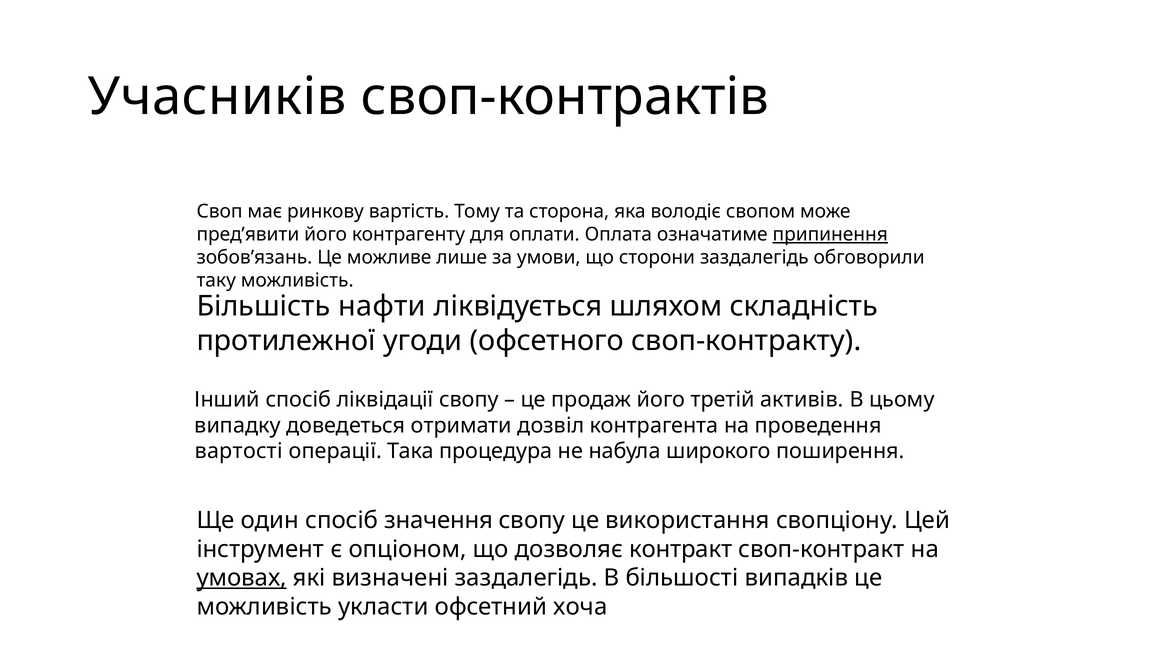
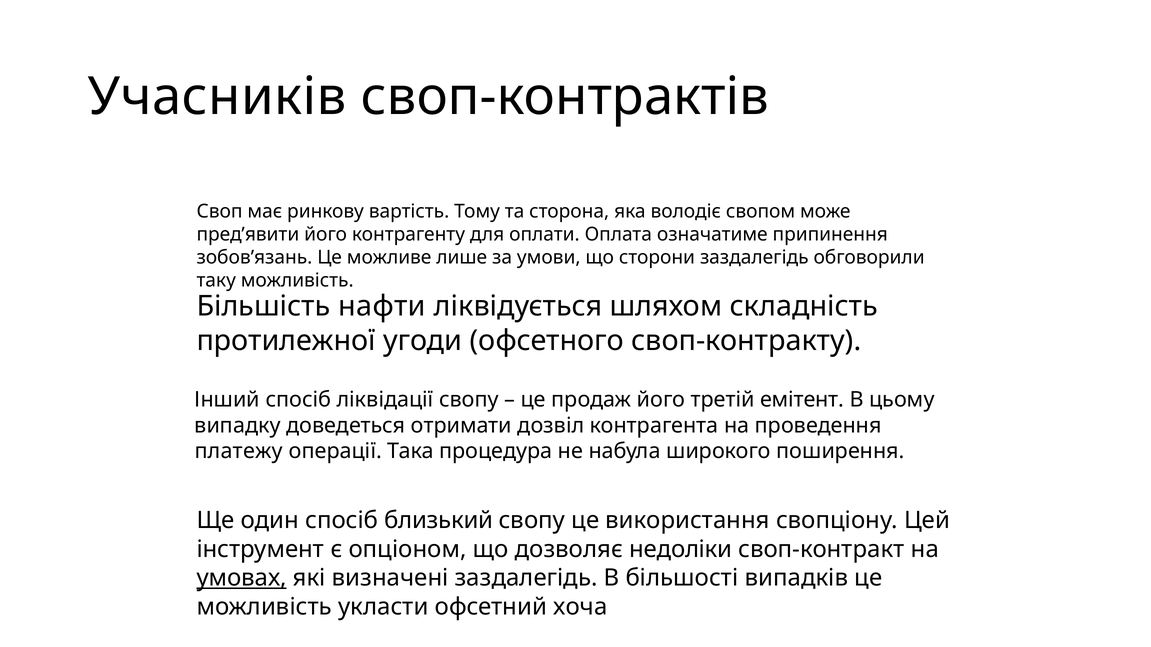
припинення underline: present -> none (830, 235)
активів: активів -> емітент (802, 400)
вартості: вартості -> платежу (239, 452)
значення: значення -> близький (439, 521)
контракт: контракт -> недоліки (681, 549)
